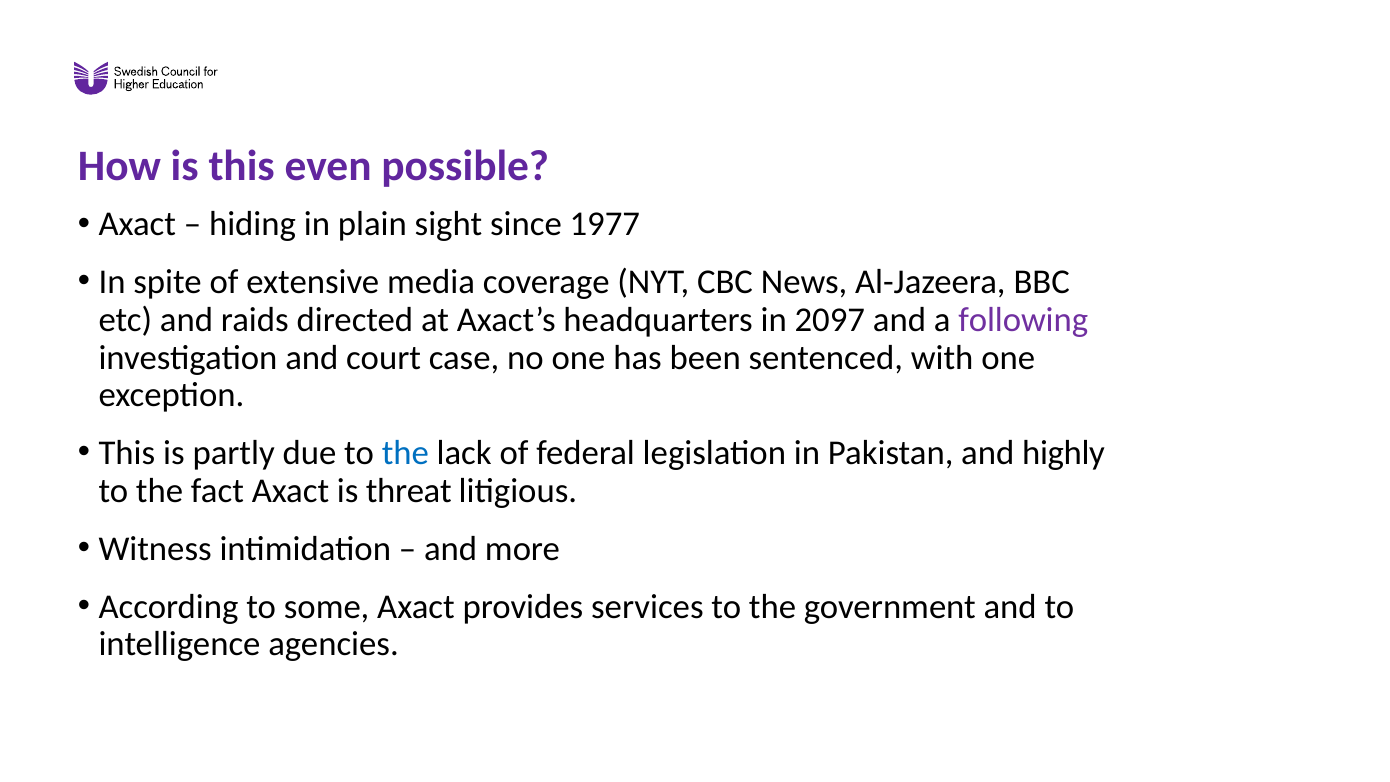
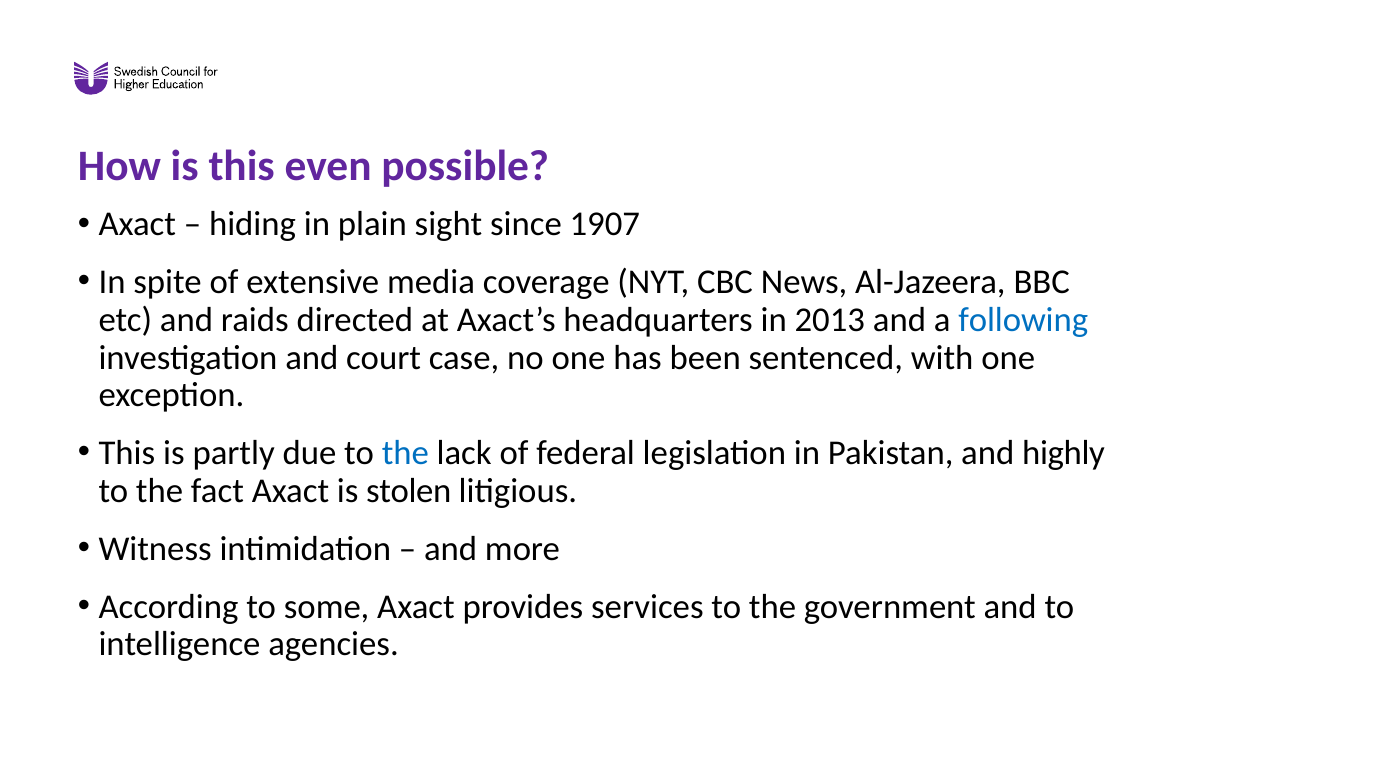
1977: 1977 -> 1907 (605, 224)
2097: 2097 -> 2013 (830, 320)
following colour: purple -> blue (1023, 320)
threat: threat -> stolen (409, 491)
